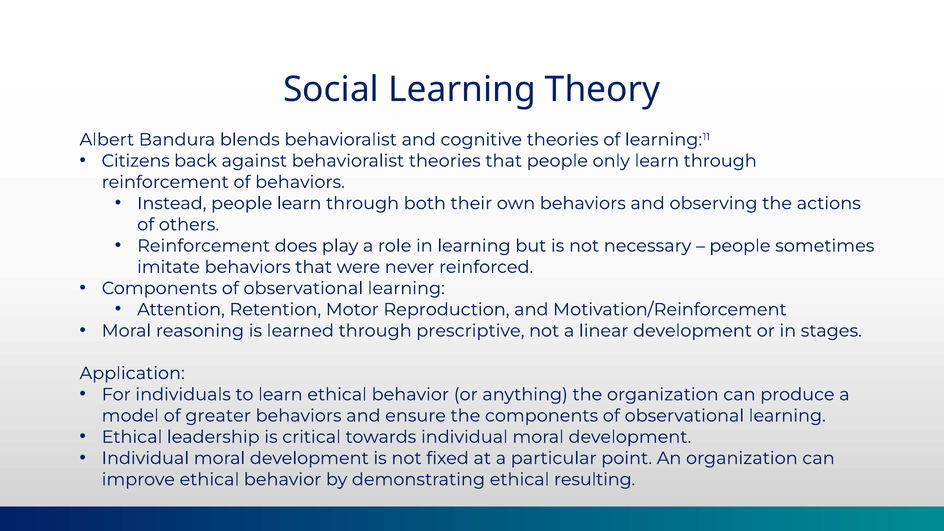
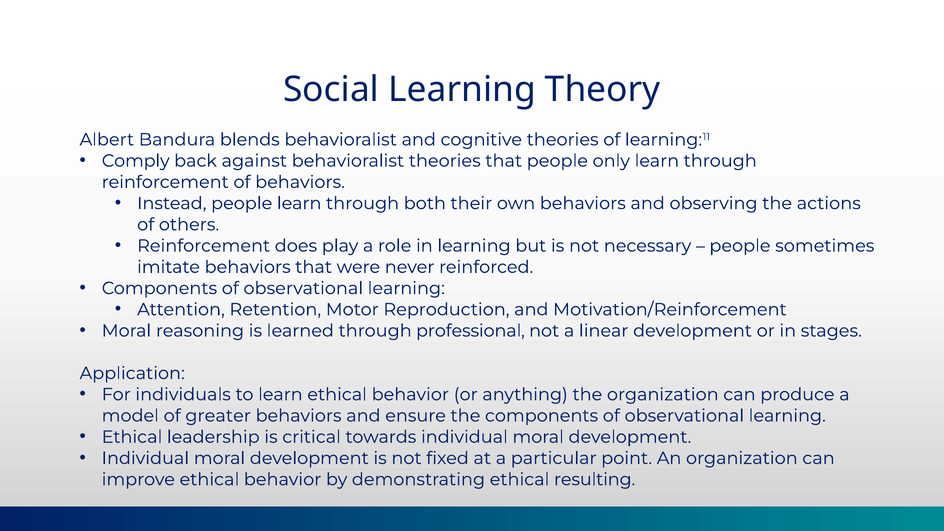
Citizens: Citizens -> Comply (136, 161)
prescriptive: prescriptive -> professional (470, 331)
